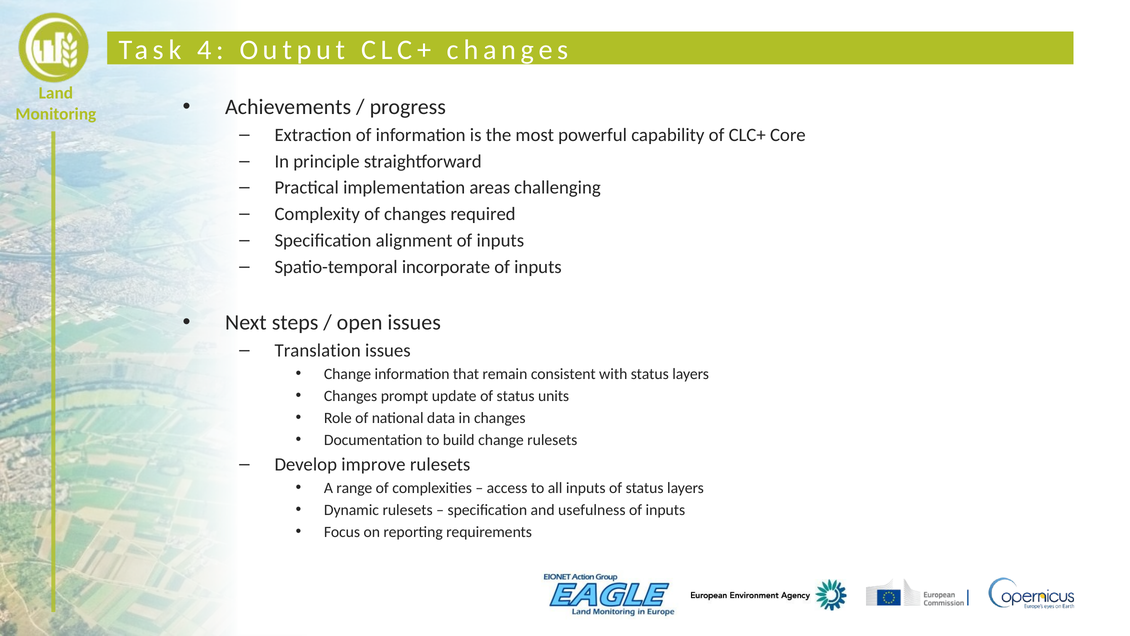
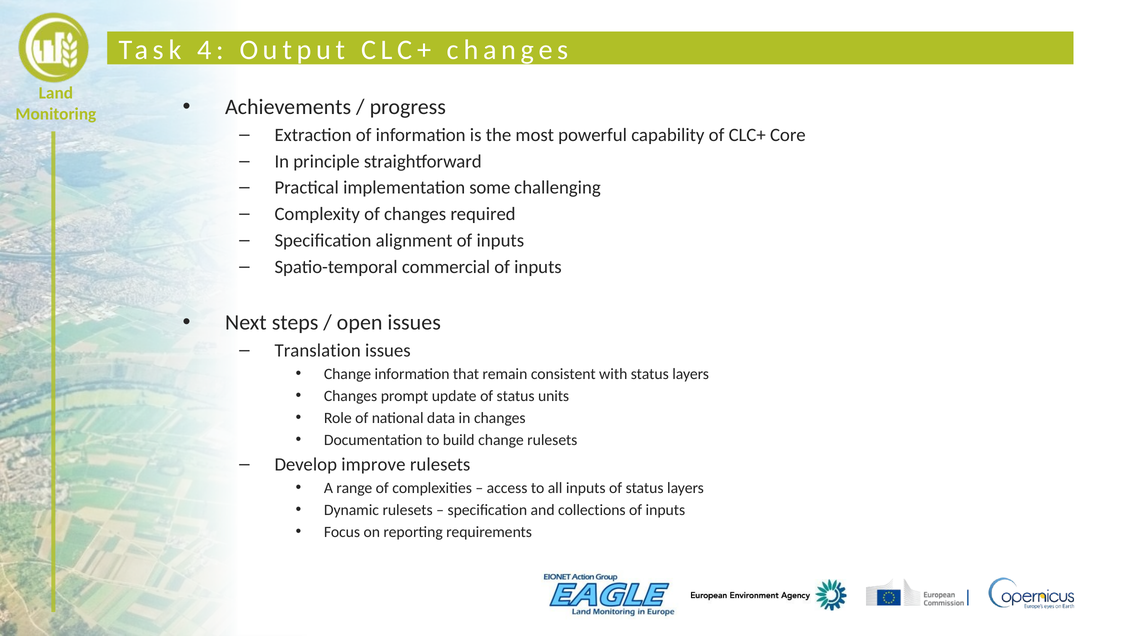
areas: areas -> some (490, 188)
incorporate: incorporate -> commercial (446, 267)
usefulness: usefulness -> collections (592, 510)
